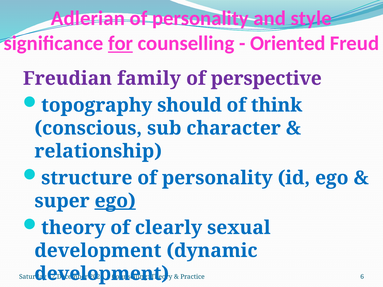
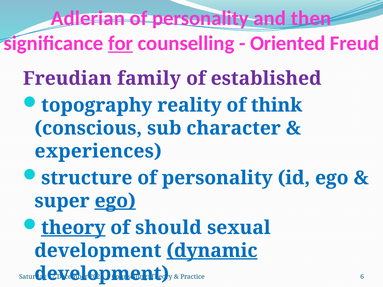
style: style -> then (311, 18)
perspective: perspective -> established (266, 79)
should: should -> reality (189, 105)
relationship: relationship -> experiences (98, 151)
theory underline: none -> present (73, 228)
clearly: clearly -> should (168, 228)
dynamic underline: none -> present (212, 251)
